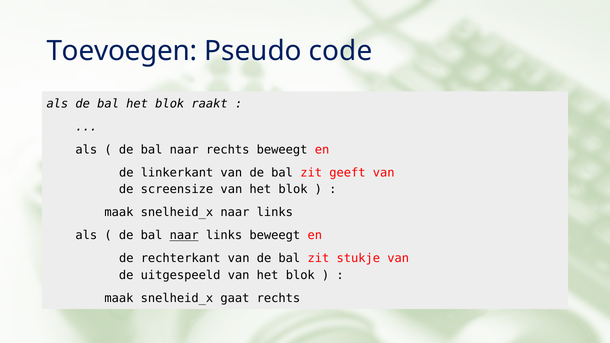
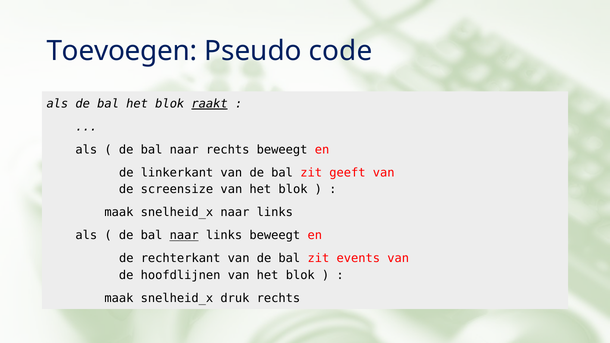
raakt underline: none -> present (210, 104)
stukje: stukje -> events (358, 259)
uitgespeeld: uitgespeeld -> hoofdlijnen (181, 275)
gaat: gaat -> druk (235, 298)
